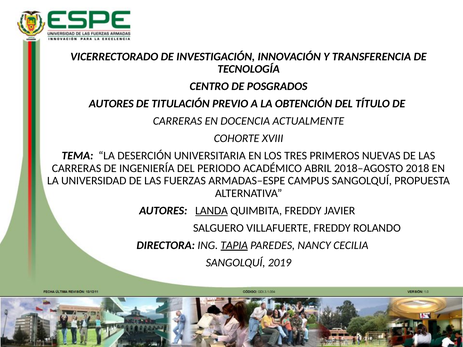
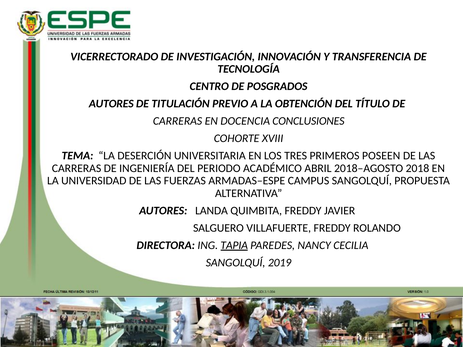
ACTUALMENTE: ACTUALMENTE -> CONCLUSIONES (308, 121)
NUEVAS: NUEVAS -> POSEEN (381, 156)
LANDA underline: present -> none (211, 211)
